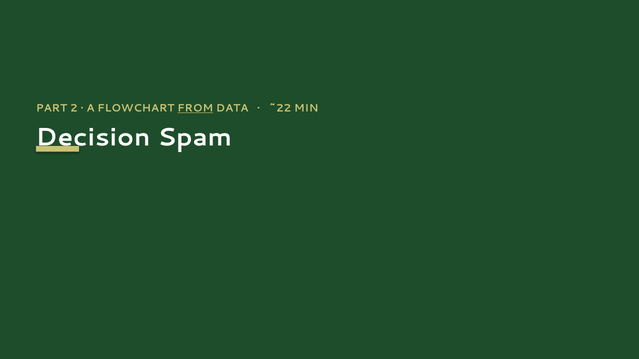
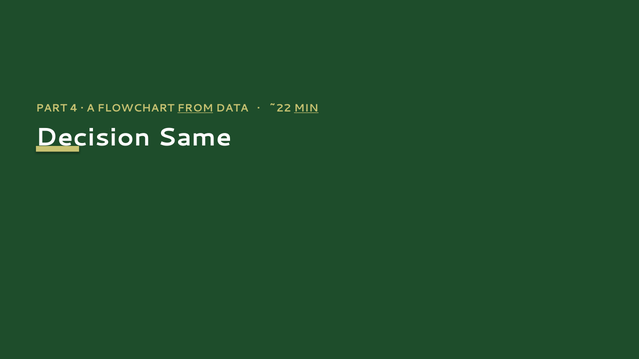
2: 2 -> 4 (74, 108)
MIN underline: none -> present (306, 108)
Spam: Spam -> Same (195, 138)
